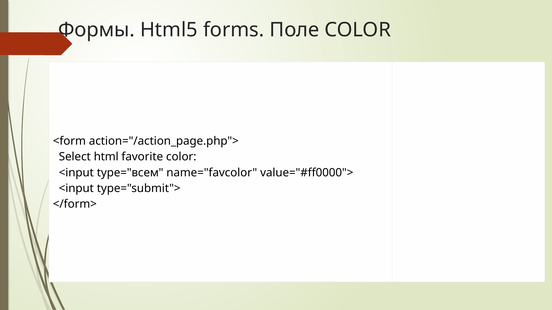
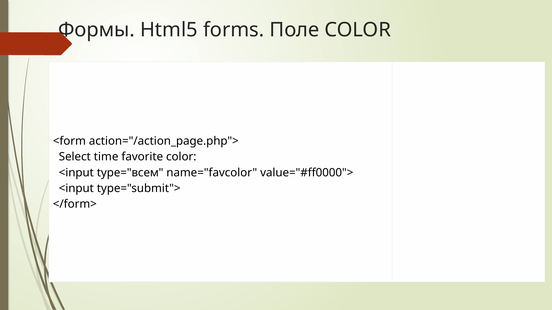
html: html -> time (106, 157)
